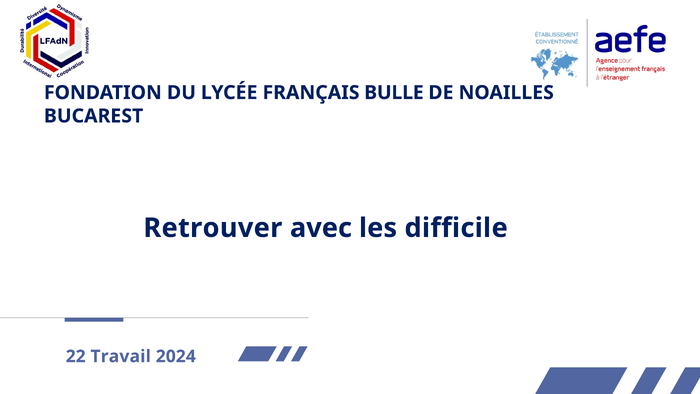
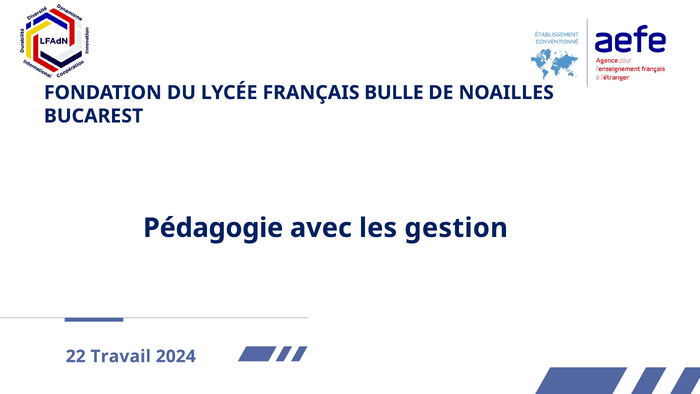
Retrouver: Retrouver -> Pédagogie (213, 228)
difficile: difficile -> gestion (456, 228)
